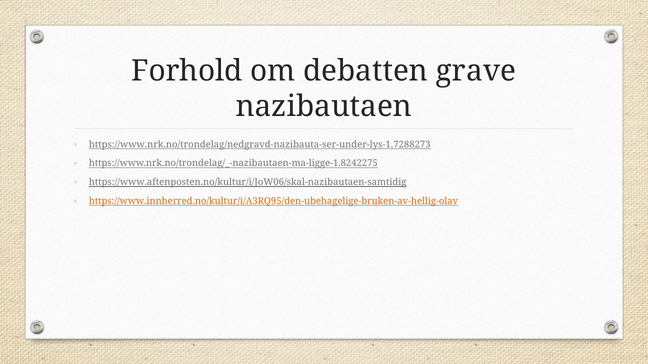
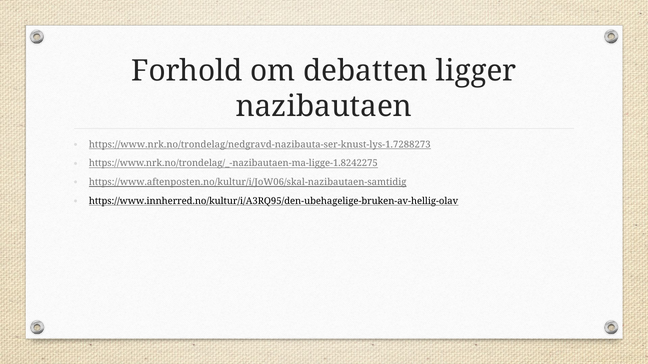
grave: grave -> ligger (476, 71)
https://www.nrk.no/trondelag/nedgravd-nazibauta-ser-under-lys-1.7288273: https://www.nrk.no/trondelag/nedgravd-nazibauta-ser-under-lys-1.7288273 -> https://www.nrk.no/trondelag/nedgravd-nazibauta-ser-knust-lys-1.7288273 (260, 145)
https://www.innherred.no/kultur/i/A3RQ95/den-ubehagelige-bruken-av-hellig-olav colour: orange -> black (274, 201)
